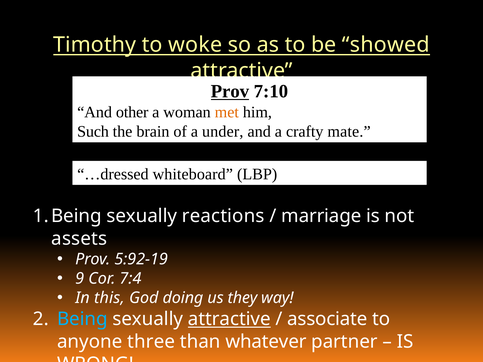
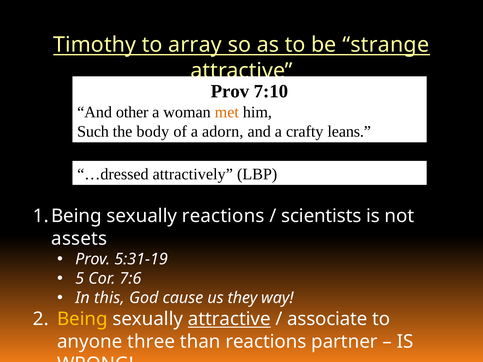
woke: woke -> array (195, 45)
showed: showed -> strange (386, 45)
Prov underline: present -> none (230, 91)
brain: brain -> body (153, 132)
under: under -> adorn (223, 132)
mate: mate -> leans (349, 132)
whiteboard: whiteboard -> attractively (193, 174)
marriage: marriage -> scientists (321, 216)
5:92-19: 5:92-19 -> 5:31-19 (141, 260)
9: 9 -> 5 (80, 279)
7:4: 7:4 -> 7:6 (130, 279)
doing: doing -> cause (183, 298)
Being colour: light blue -> yellow (82, 319)
than whatever: whatever -> reactions (266, 342)
